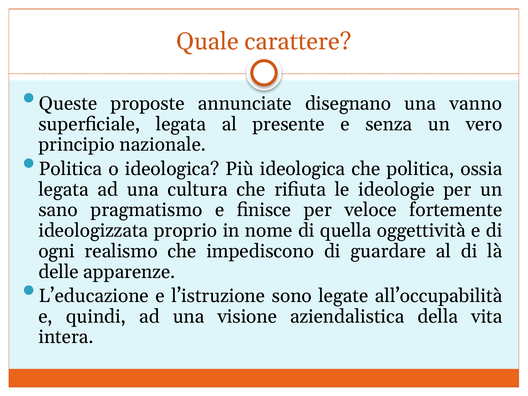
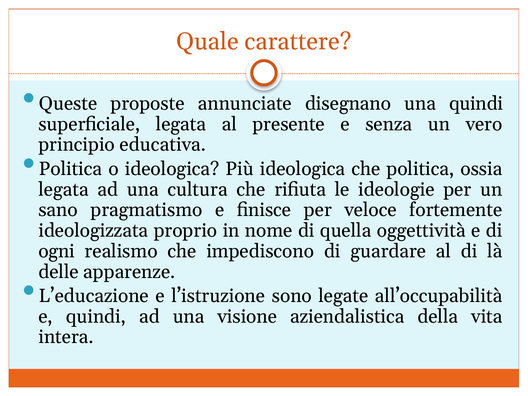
una vanno: vanno -> quindi (476, 104)
nazionale: nazionale -> educativa (163, 145)
